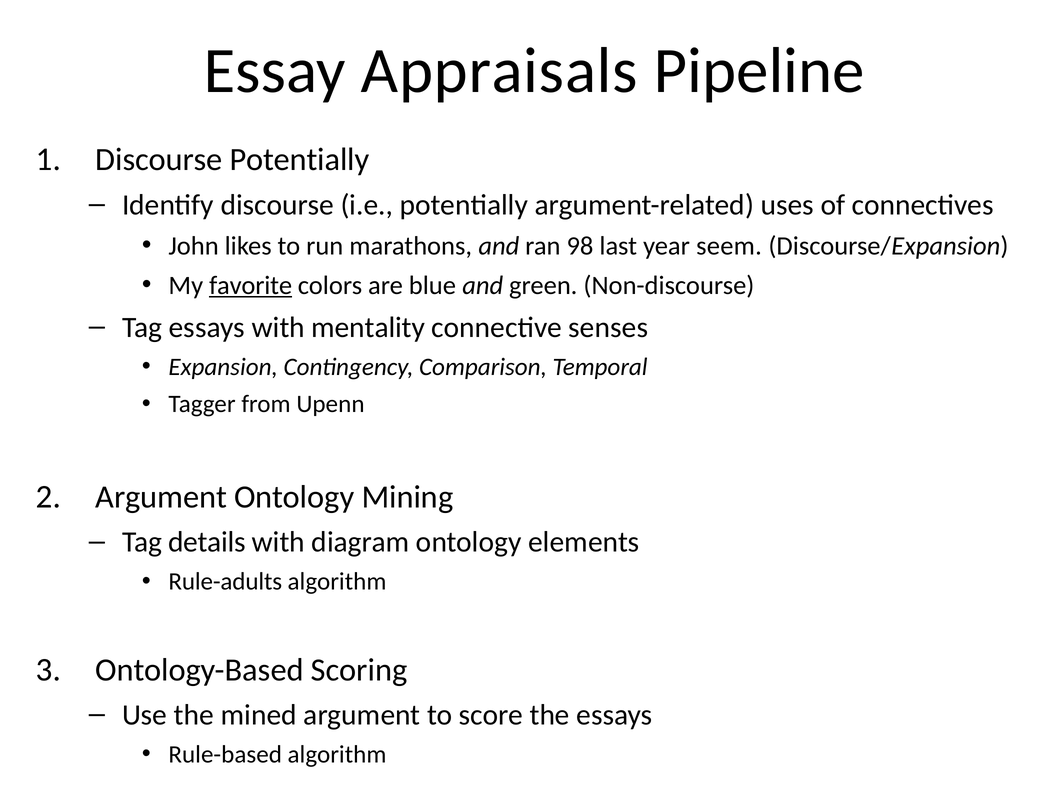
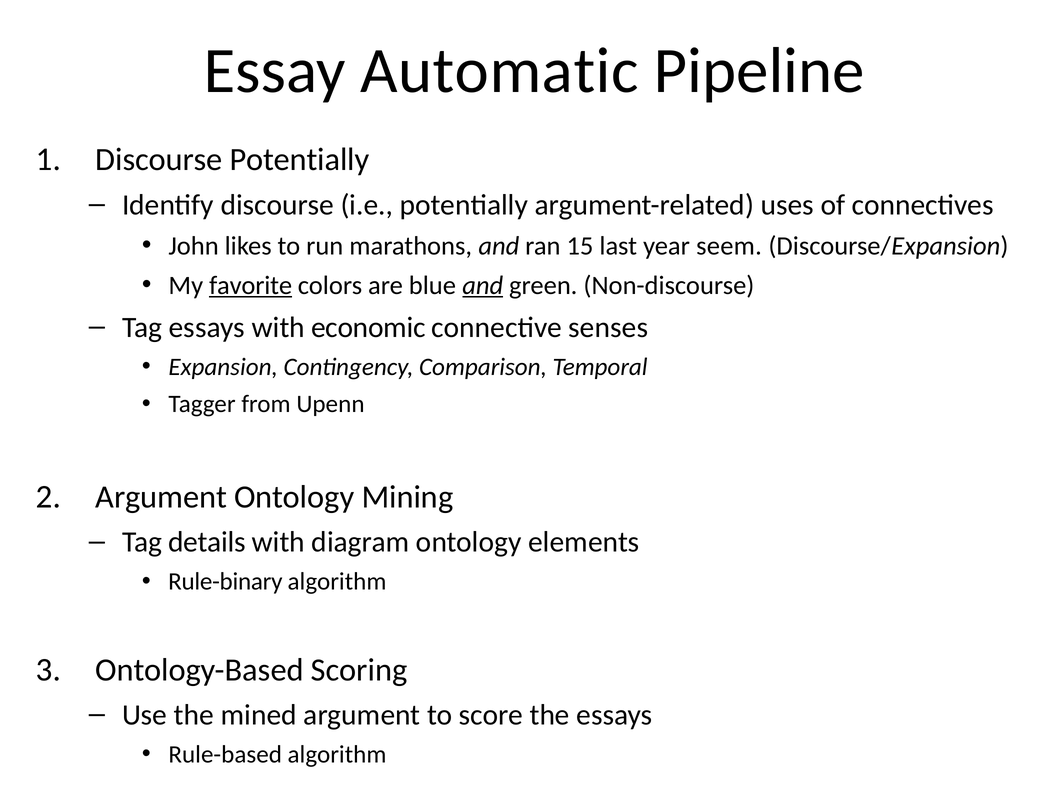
Appraisals: Appraisals -> Automatic (499, 71)
98: 98 -> 15 (580, 246)
and underline: none -> present (483, 286)
mentality: mentality -> economic (368, 328)
Rule-adults: Rule-adults -> Rule-binary (225, 582)
